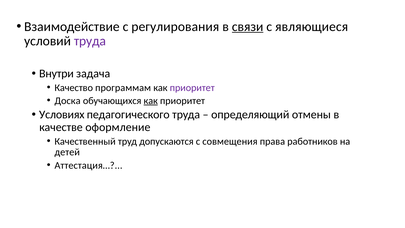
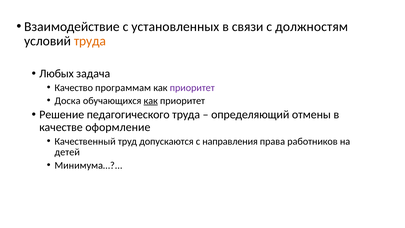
регулирования: регулирования -> установленных (175, 27)
связи underline: present -> none (248, 27)
являющиеся: являющиеся -> должностям (312, 27)
труда colour: purple -> orange (90, 41)
Внутри: Внутри -> Любых (56, 74)
Условиях: Условиях -> Решение (62, 115)
совмещения: совмещения -> направления (230, 141)
Аттестация…: Аттестация… -> Минимума… (89, 165)
